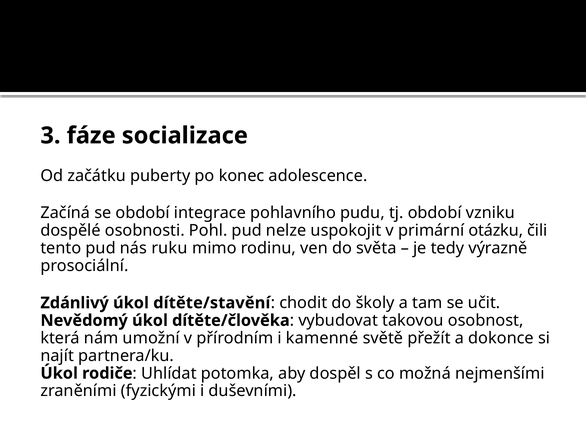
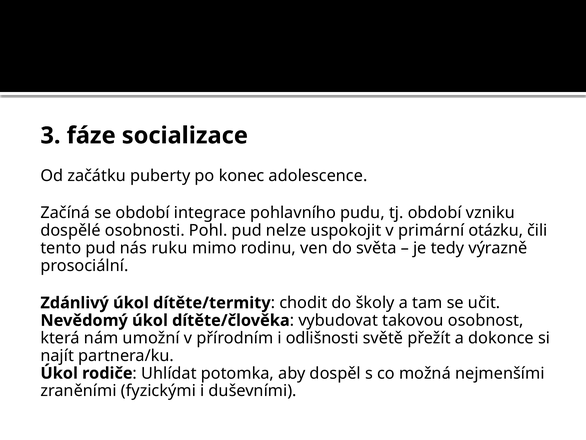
dítěte/stavění: dítěte/stavění -> dítěte/termity (212, 303)
kamenné: kamenné -> odlišnosti (322, 338)
